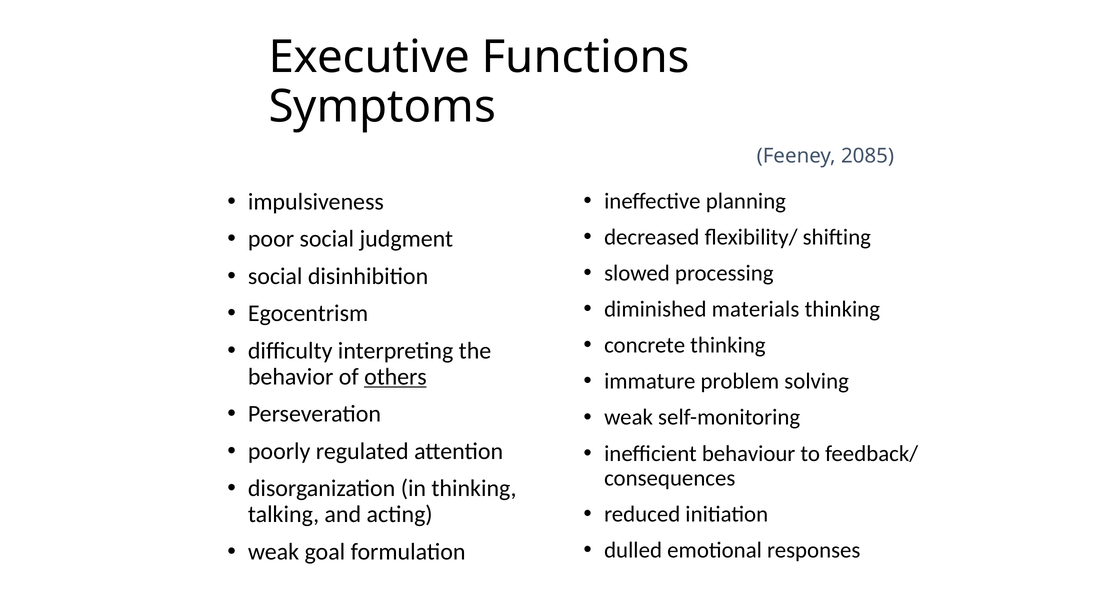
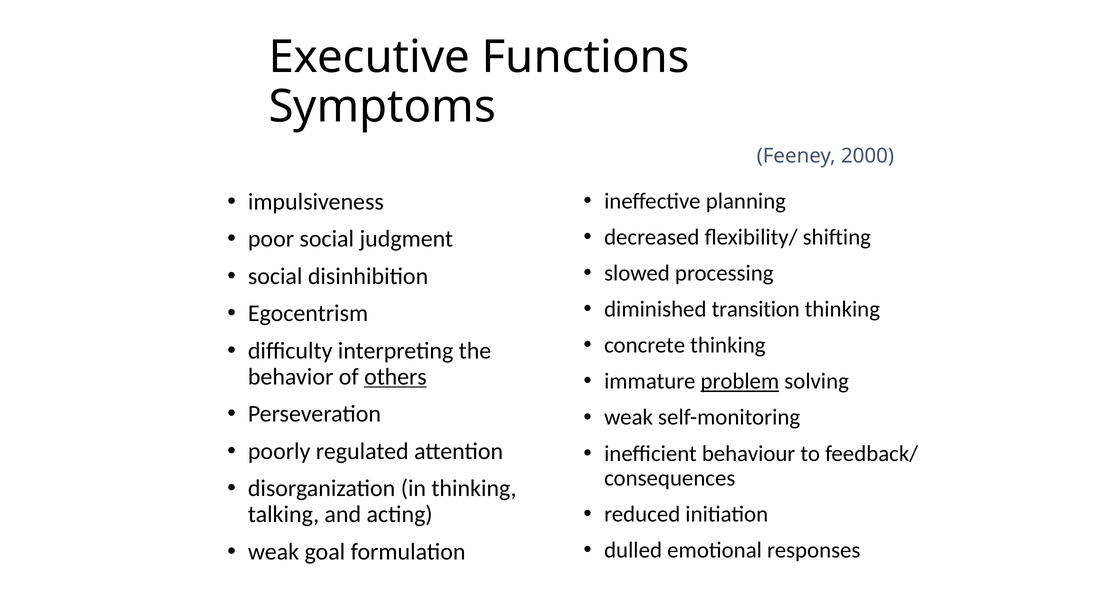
2085: 2085 -> 2000 (868, 156)
materials: materials -> transition (756, 310)
problem underline: none -> present (740, 382)
